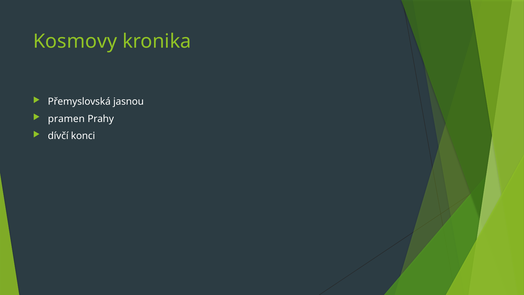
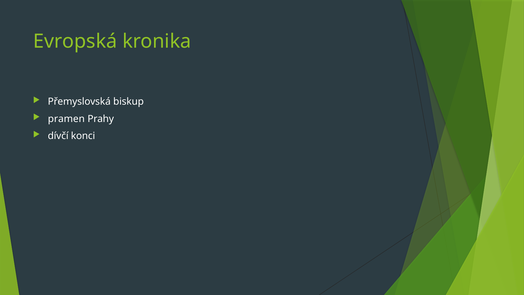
Kosmovy: Kosmovy -> Evropská (75, 41)
jasnou: jasnou -> biskup (129, 101)
